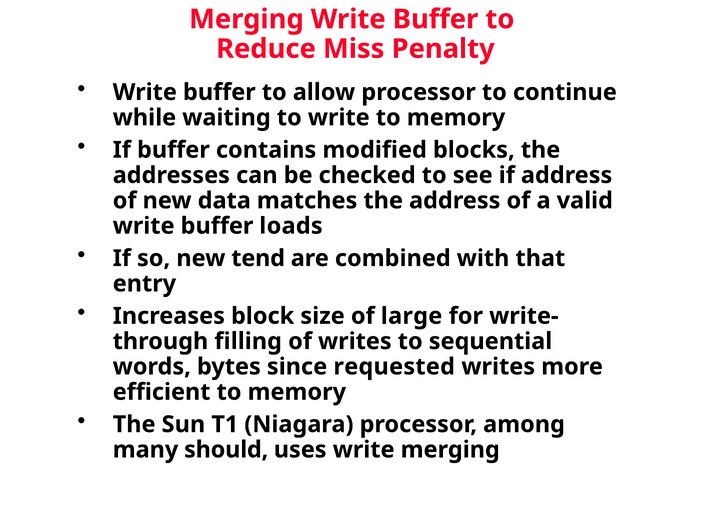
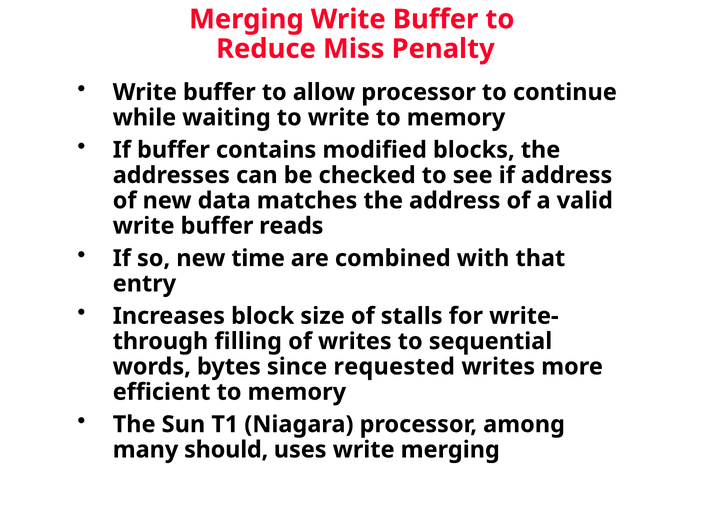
loads: loads -> reads (291, 226)
tend: tend -> time (258, 259)
large: large -> stalls (412, 316)
